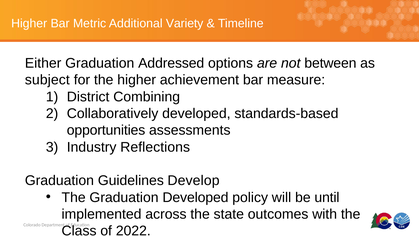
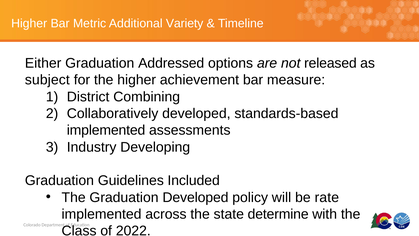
between: between -> released (330, 63)
opportunities: opportunities -> implemented (106, 130)
Reflections: Reflections -> Developing (155, 147)
Develop: Develop -> Included (194, 180)
until: until -> rate (327, 197)
outcomes: outcomes -> determine (278, 214)
